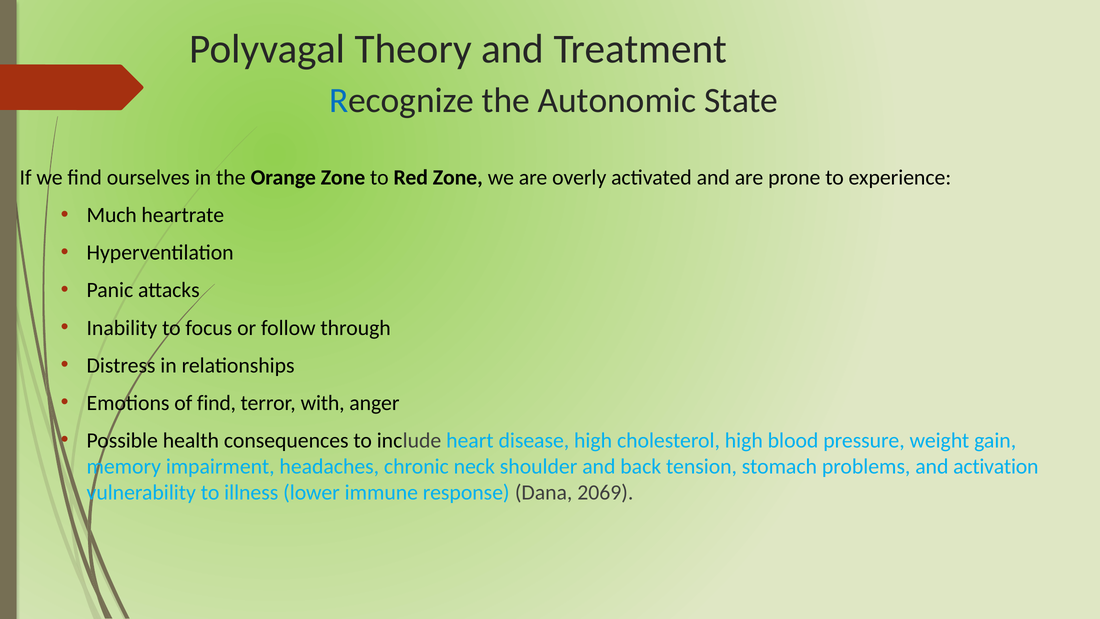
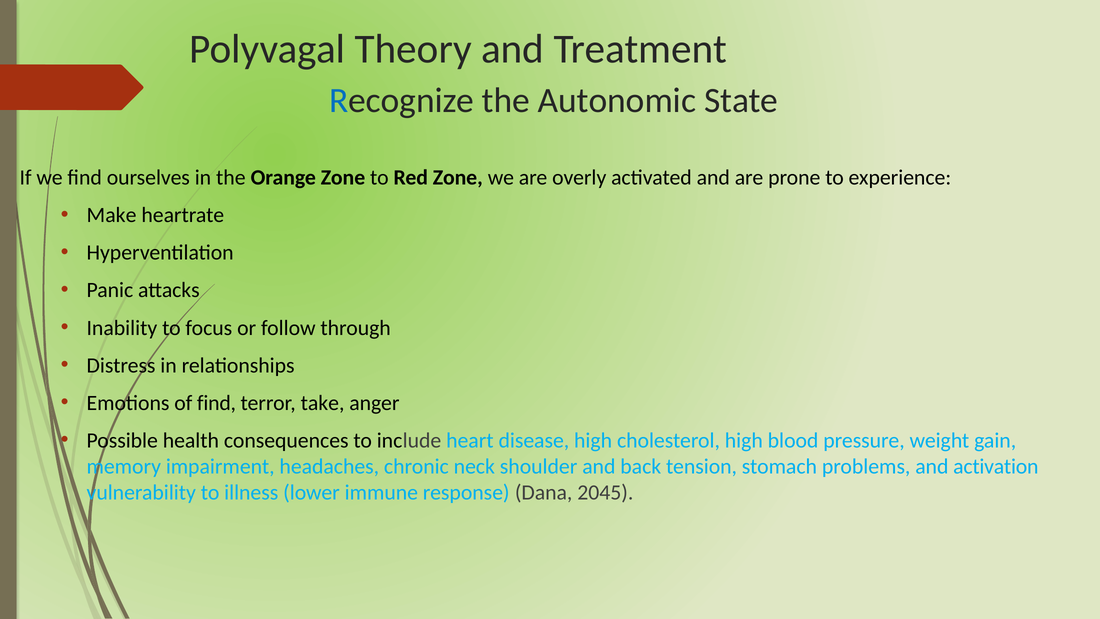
Much: Much -> Make (112, 215)
with: with -> take (323, 403)
2069: 2069 -> 2045 (605, 492)
